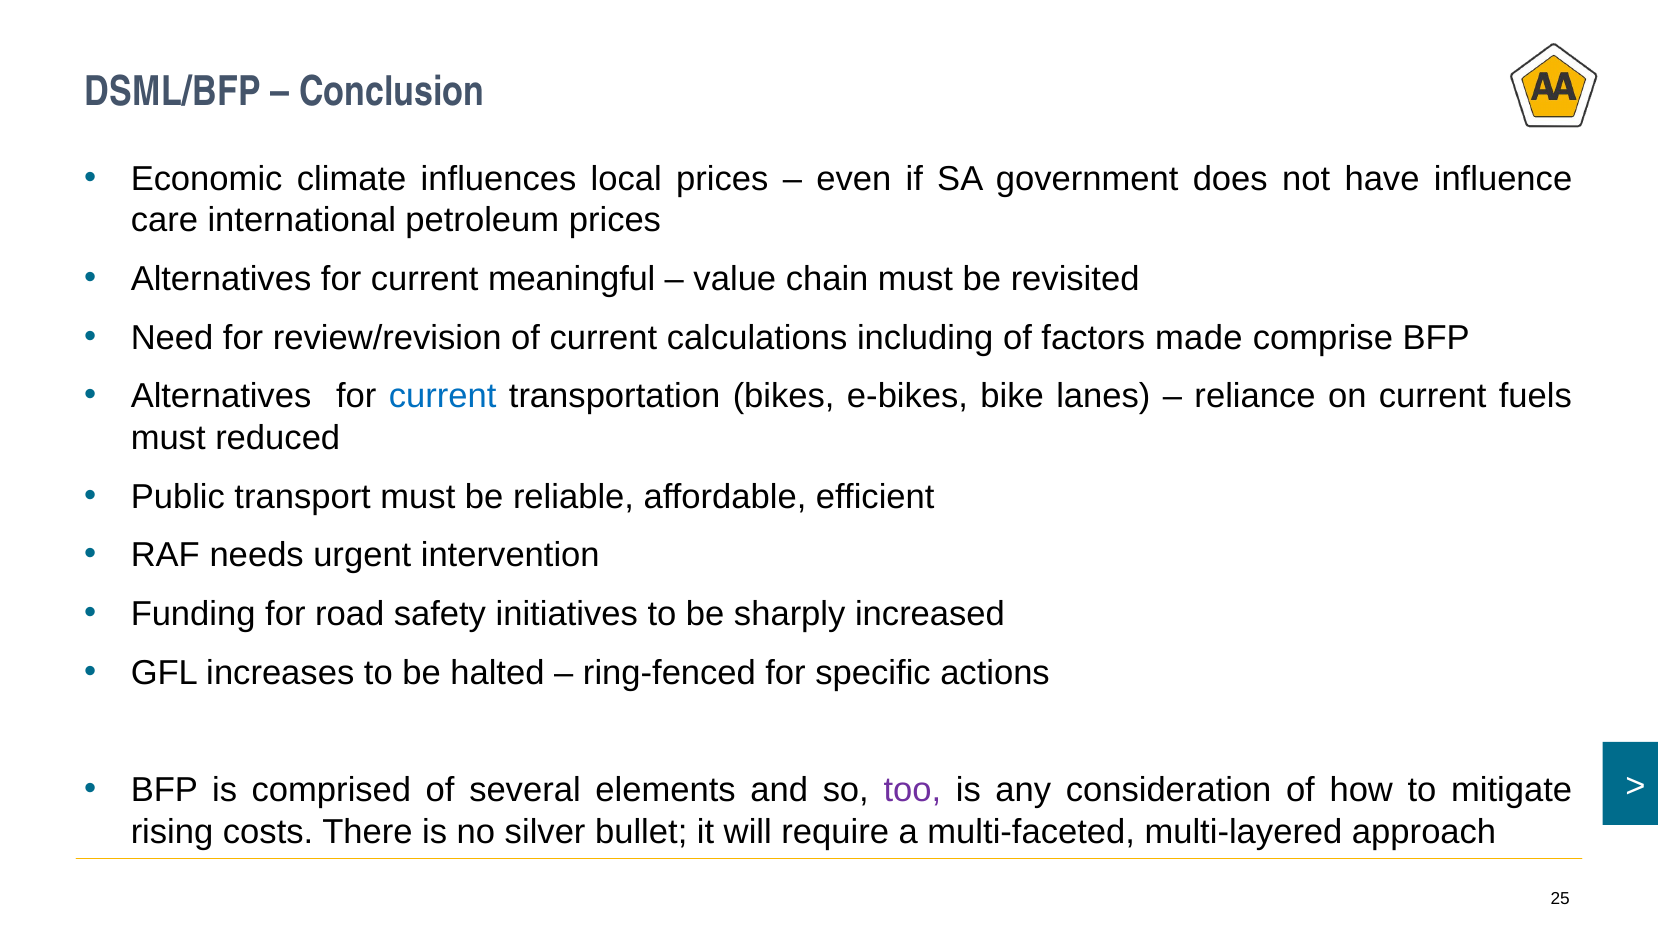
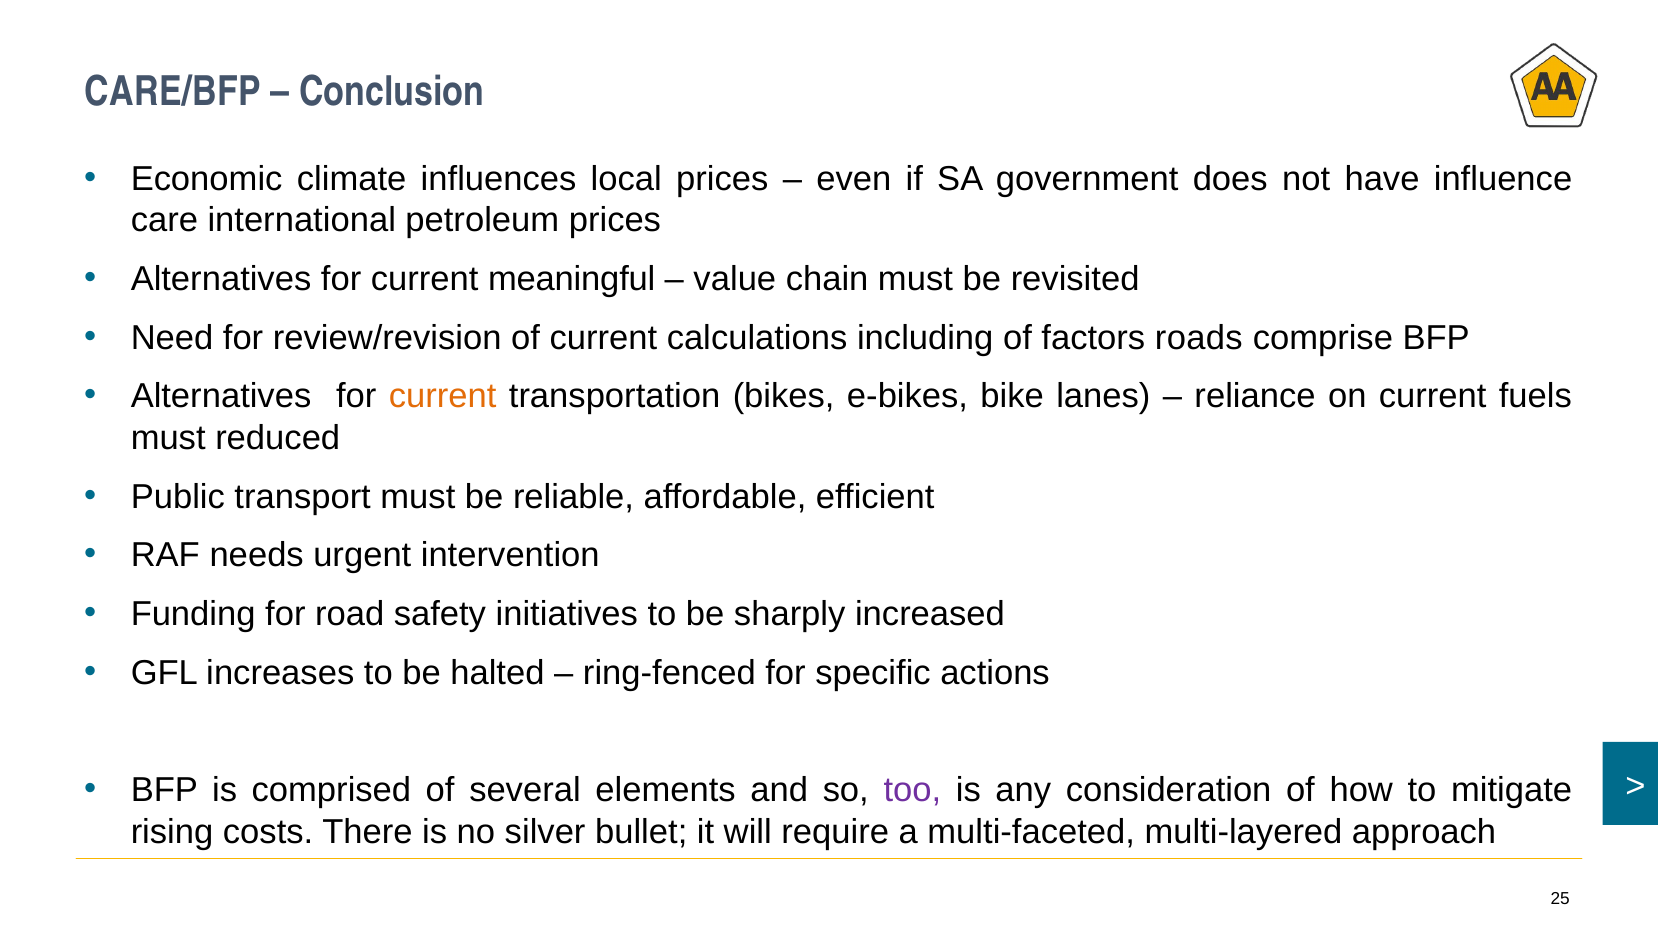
DSML/BFP: DSML/BFP -> CARE/BFP (173, 91)
made: made -> roads (1199, 338)
current colour: blue -> orange (443, 396)
